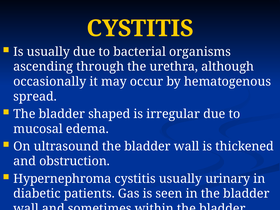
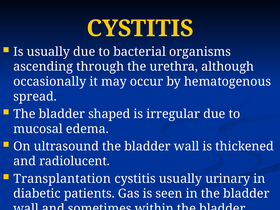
obstruction: obstruction -> radiolucent (75, 161)
Hypernephroma: Hypernephroma -> Transplantation (62, 179)
